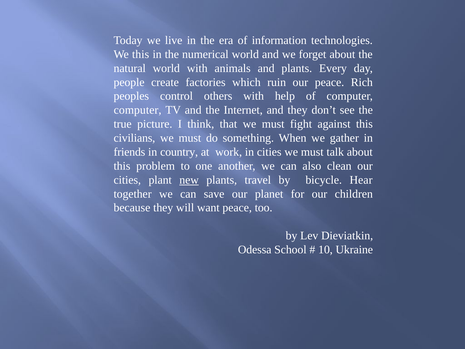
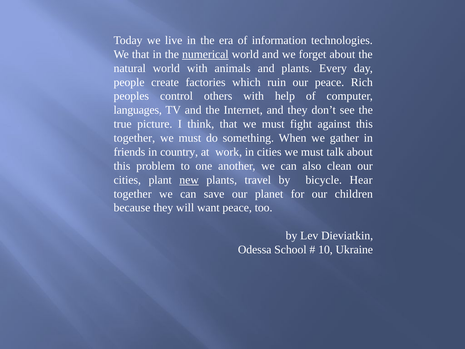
We this: this -> that (141, 54)
numerical underline: none -> present (205, 54)
computer: computer -> languages (138, 110)
civilians: civilians -> together (134, 138)
